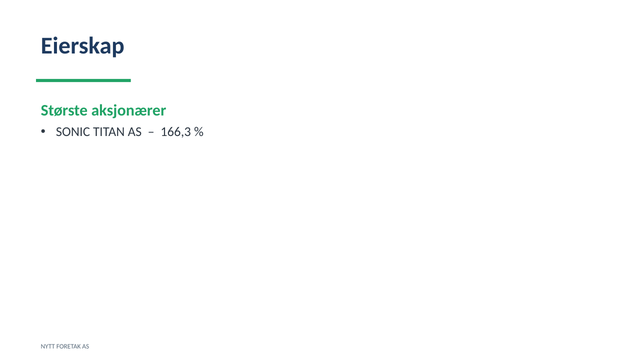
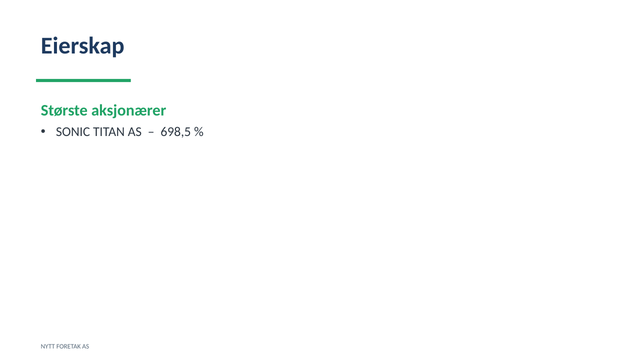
166,3: 166,3 -> 698,5 (176, 132)
